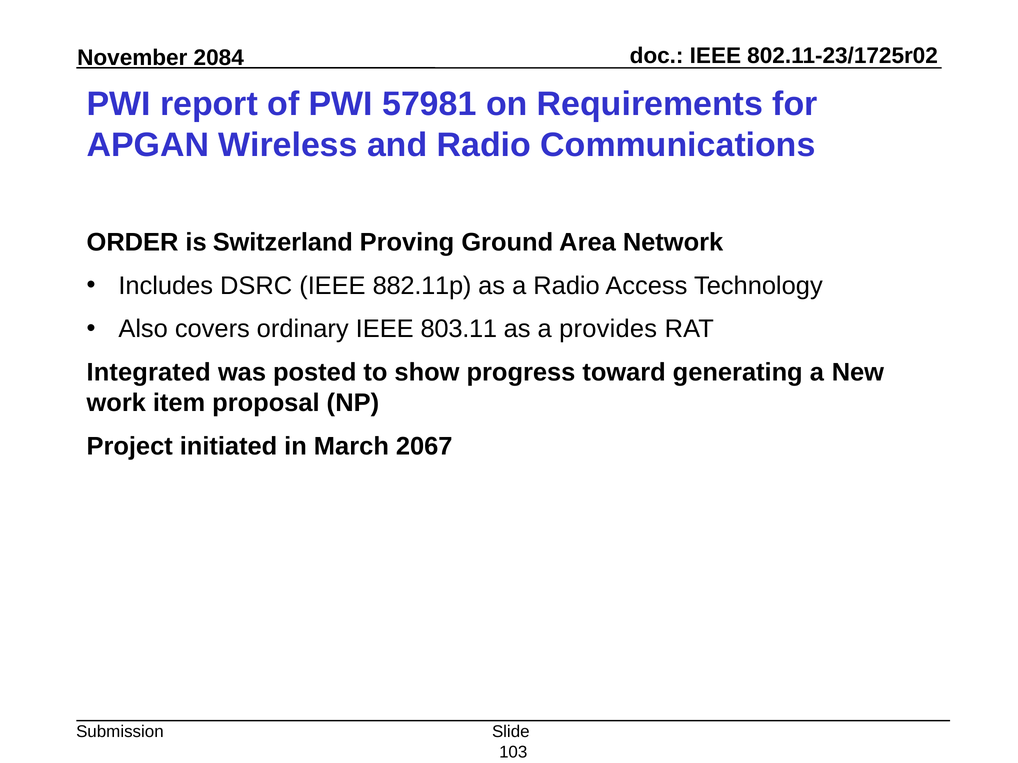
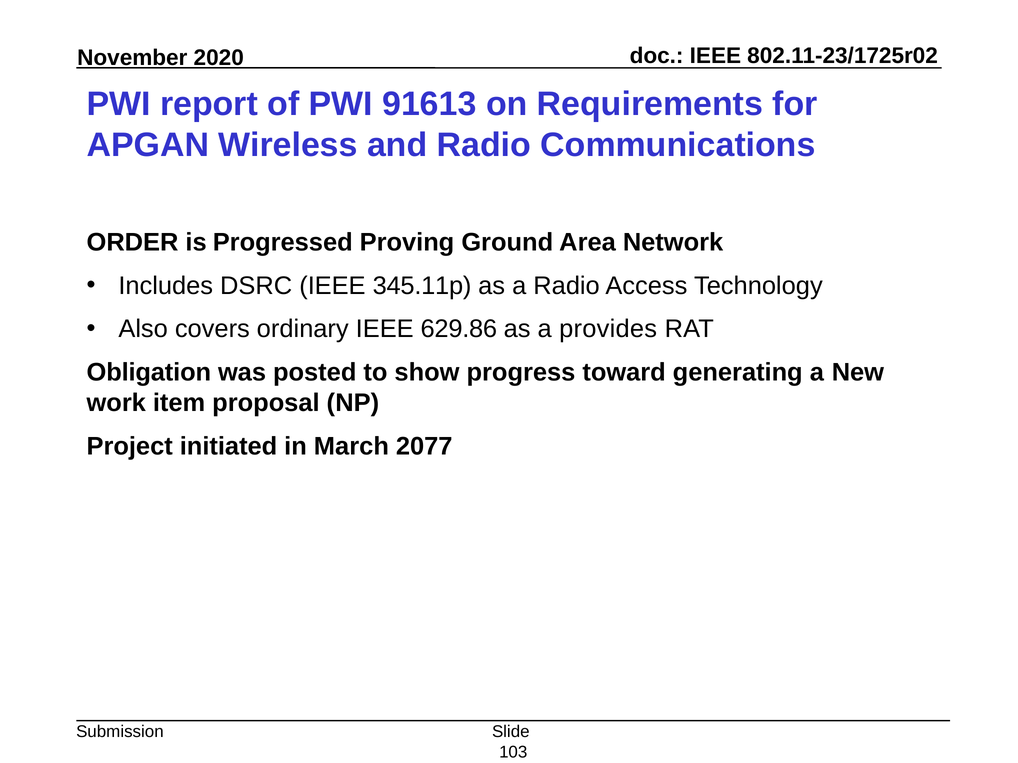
2084: 2084 -> 2020 (219, 58)
57981: 57981 -> 91613 (429, 104)
Switzerland: Switzerland -> Progressed (283, 243)
882.11p: 882.11p -> 345.11p (422, 286)
803.11: 803.11 -> 629.86 (459, 329)
Integrated: Integrated -> Obligation (149, 373)
2067: 2067 -> 2077 (424, 446)
